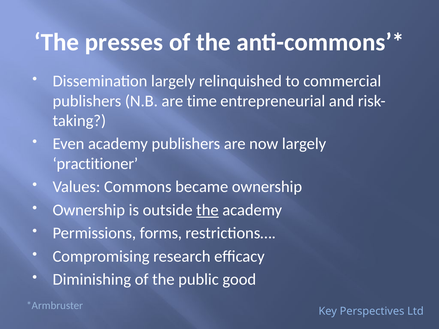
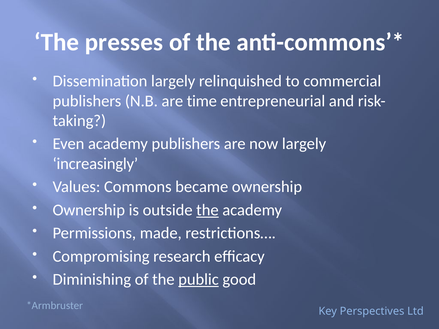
practitioner: practitioner -> increasingly (95, 164)
forms: forms -> made (161, 233)
public underline: none -> present (198, 280)
